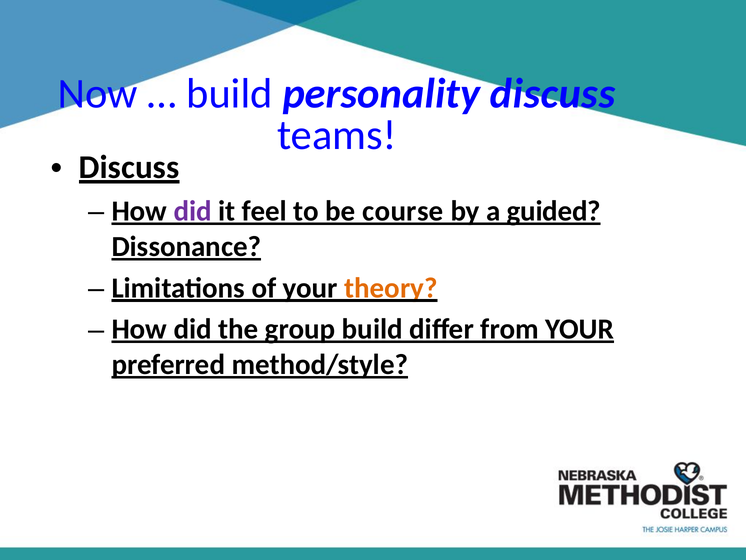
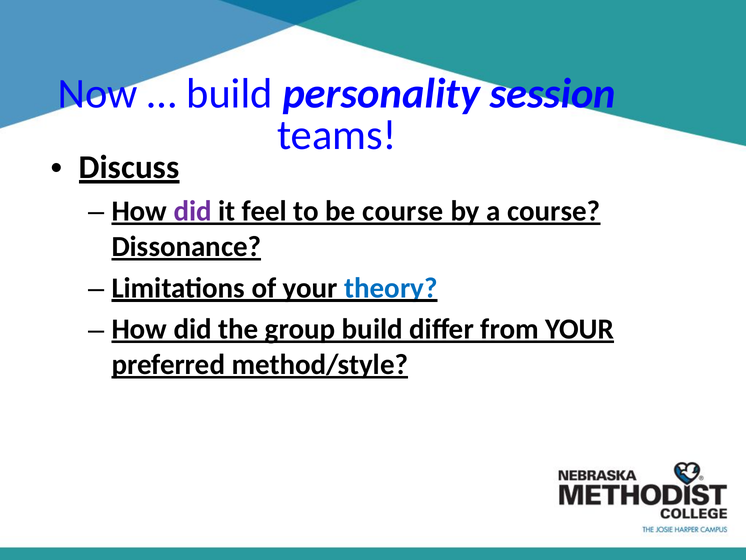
personality discuss: discuss -> session (553, 94)
a guided: guided -> course (554, 211)
theory colour: orange -> blue (391, 288)
